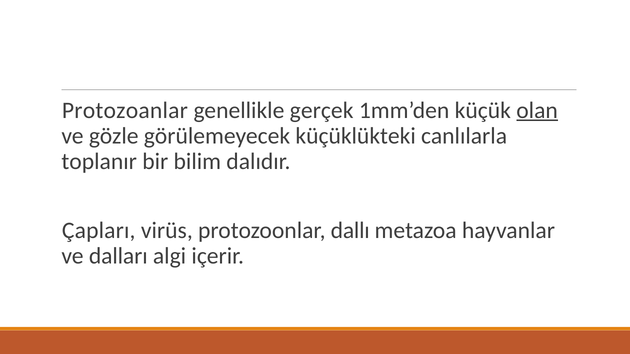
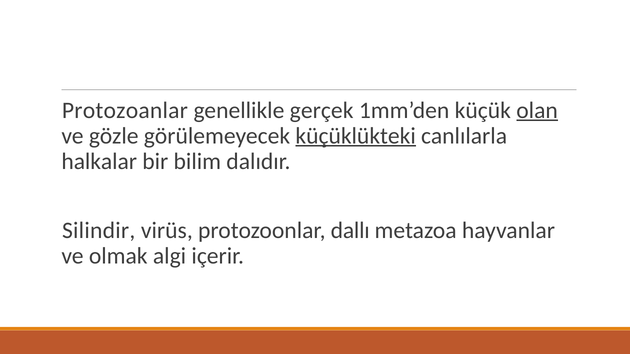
küçüklükteki underline: none -> present (356, 136)
toplanır: toplanır -> halkalar (99, 161)
Çapları: Çapları -> Silindir (99, 231)
dalları: dalları -> olmak (118, 256)
